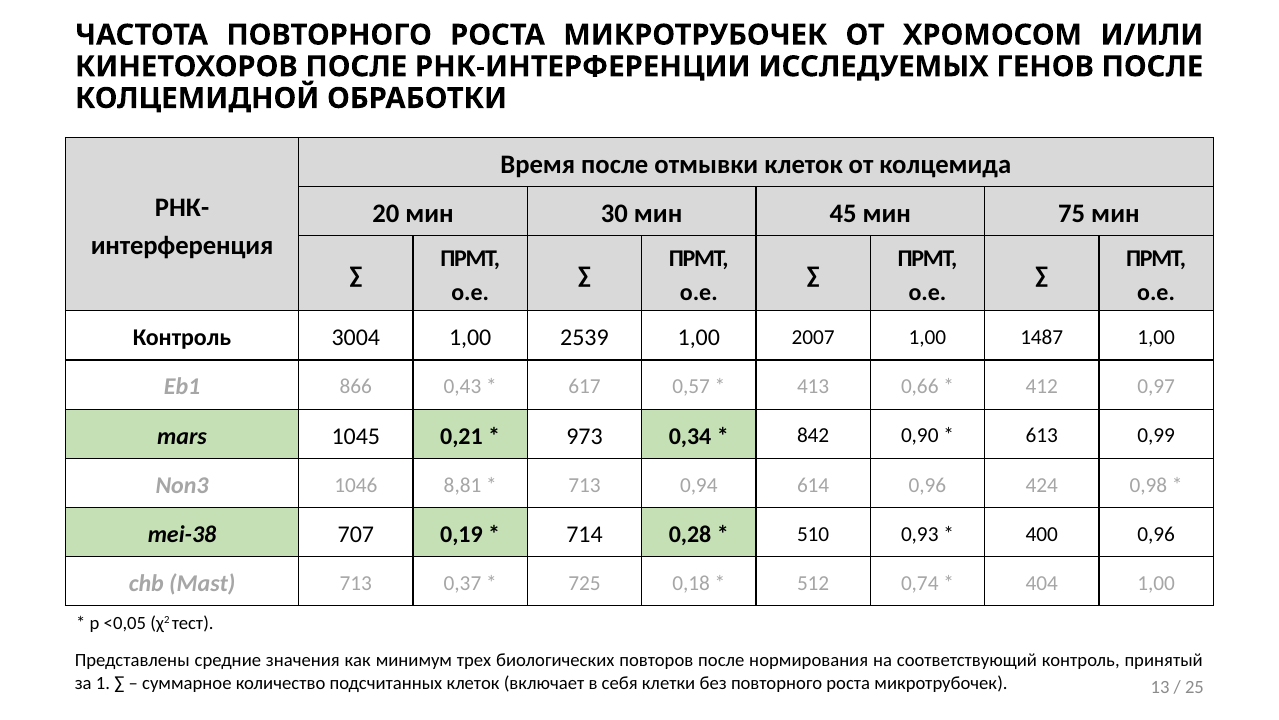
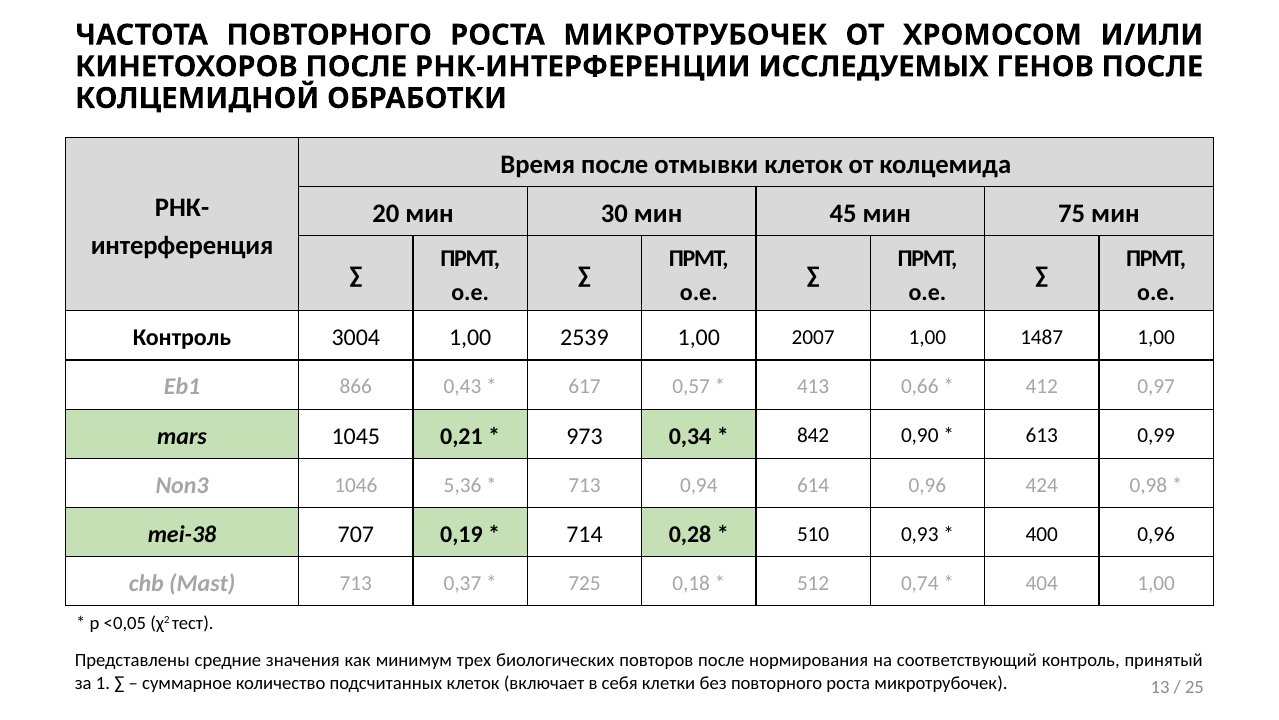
8,81: 8,81 -> 5,36 (463, 485)
